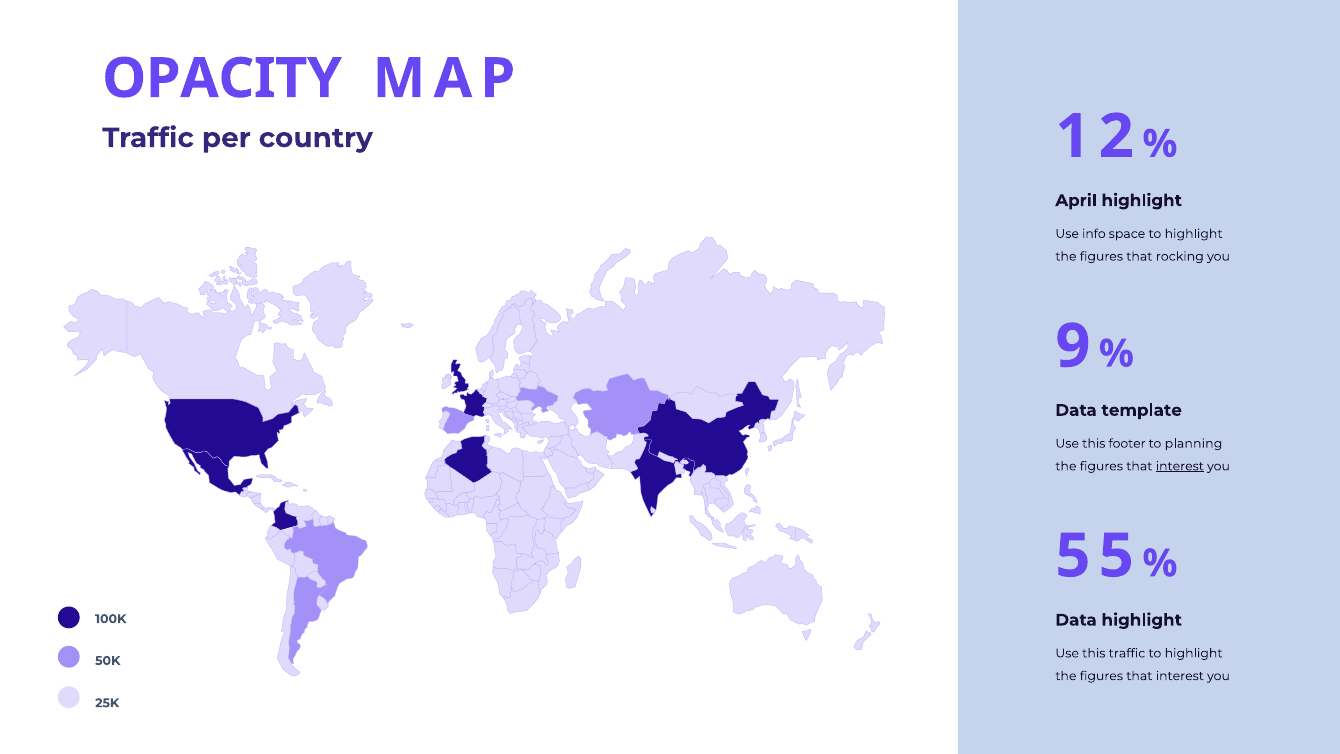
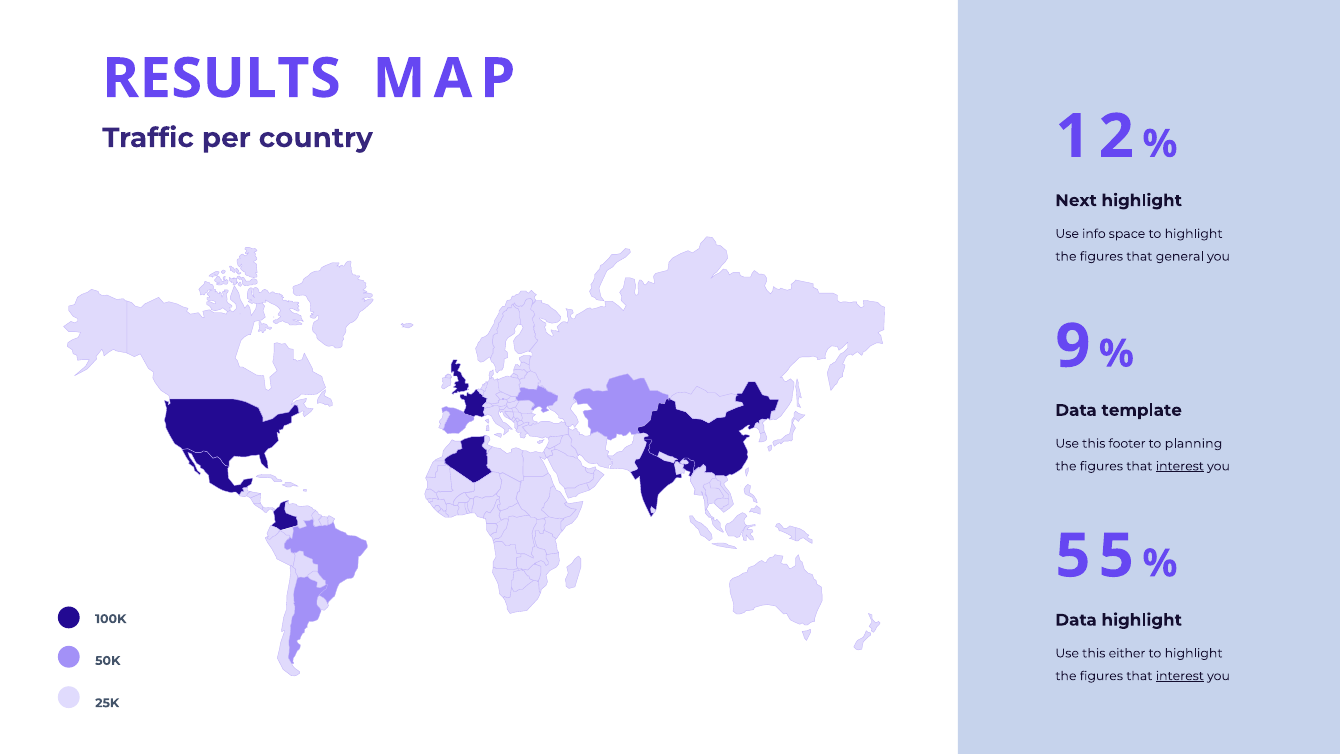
OPACITY: OPACITY -> RESULTS (222, 79)
April: April -> Next (1076, 200)
rocking: rocking -> general (1180, 256)
this traffic: traffic -> either (1127, 653)
interest underline: none -> present (1180, 676)
